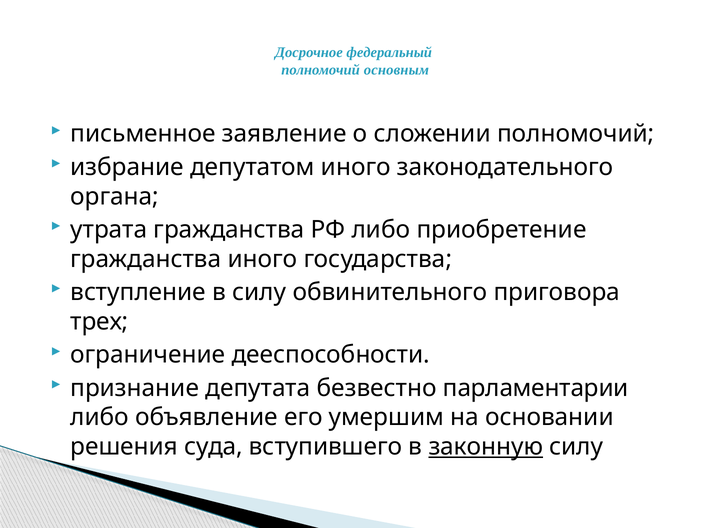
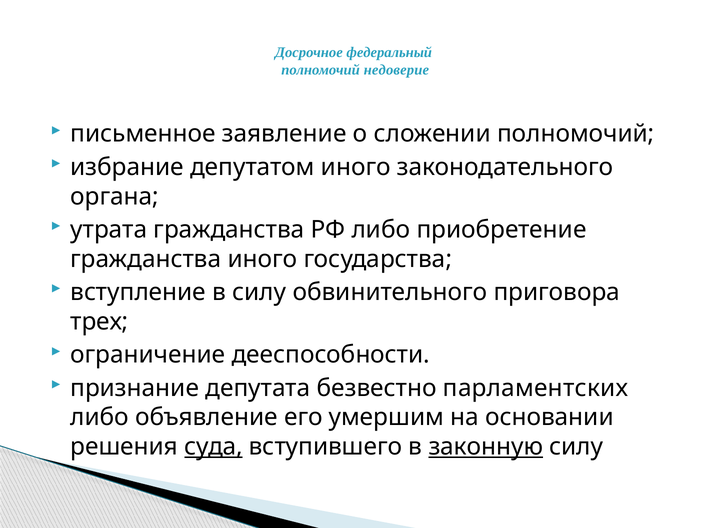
основным: основным -> недоверие (396, 70)
парламентарии: парламентарии -> парламентских (536, 388)
суда underline: none -> present (213, 447)
